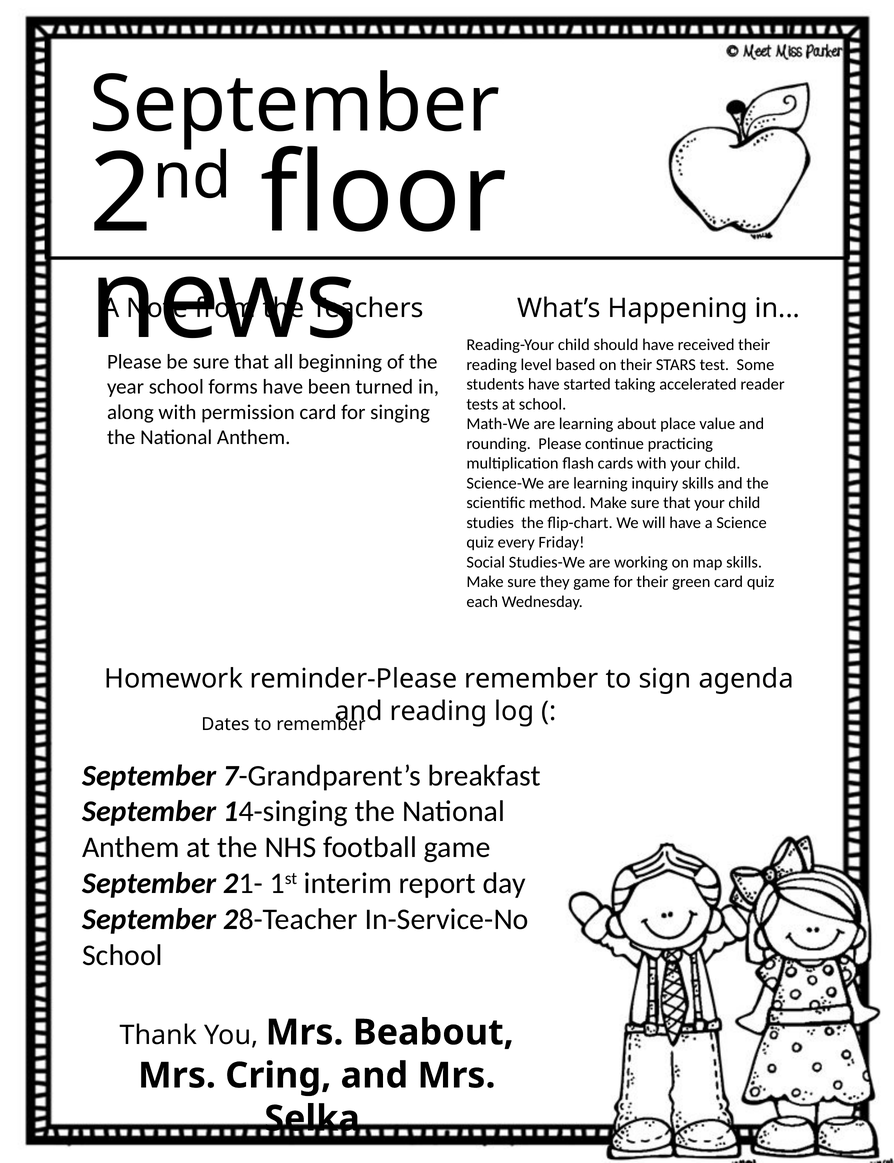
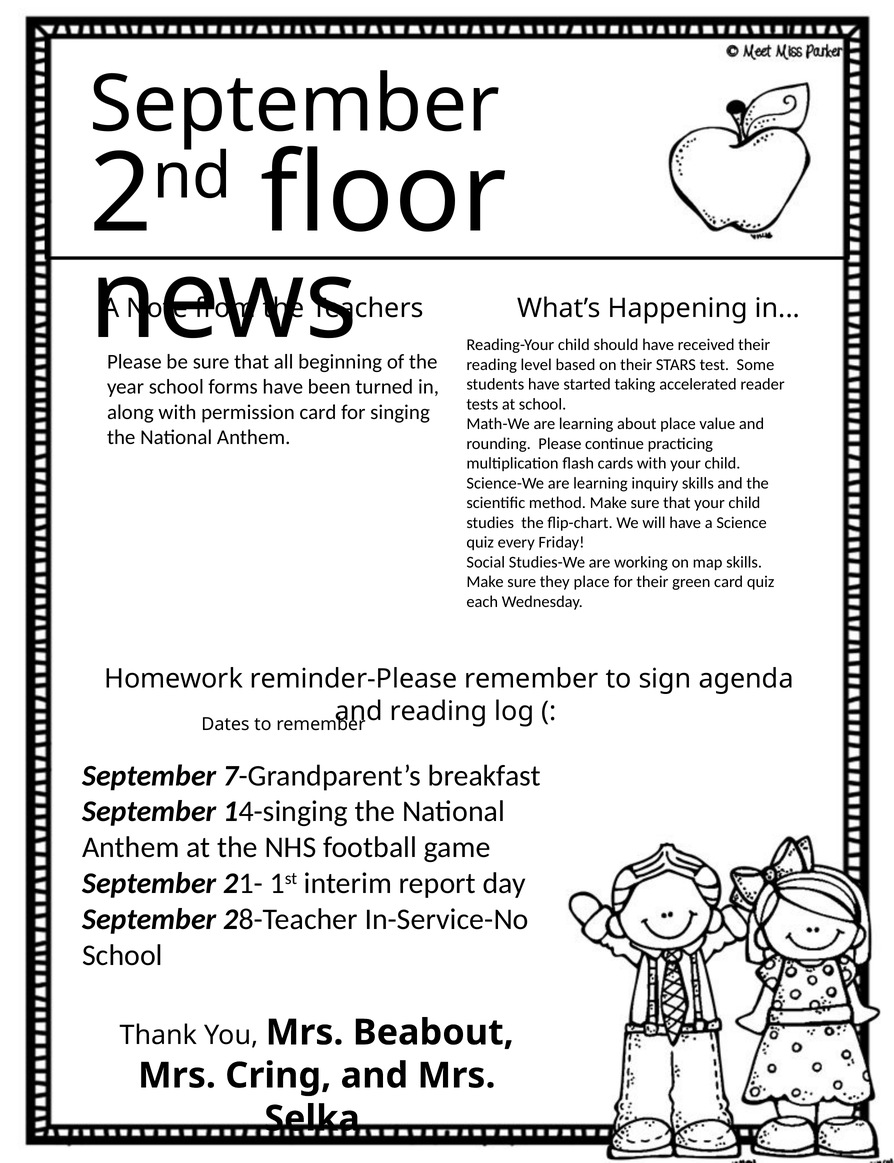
they game: game -> place (592, 582)
